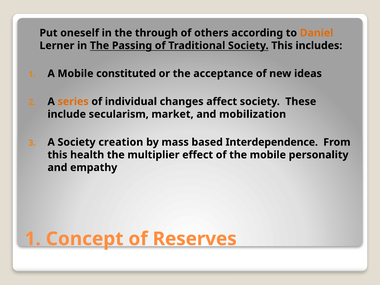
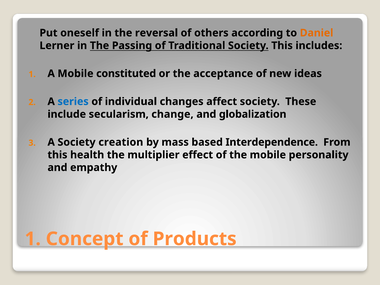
through: through -> reversal (156, 33)
series colour: orange -> blue (73, 102)
market: market -> change (172, 114)
mobilization: mobilization -> globalization (253, 114)
Reserves: Reserves -> Products (195, 239)
